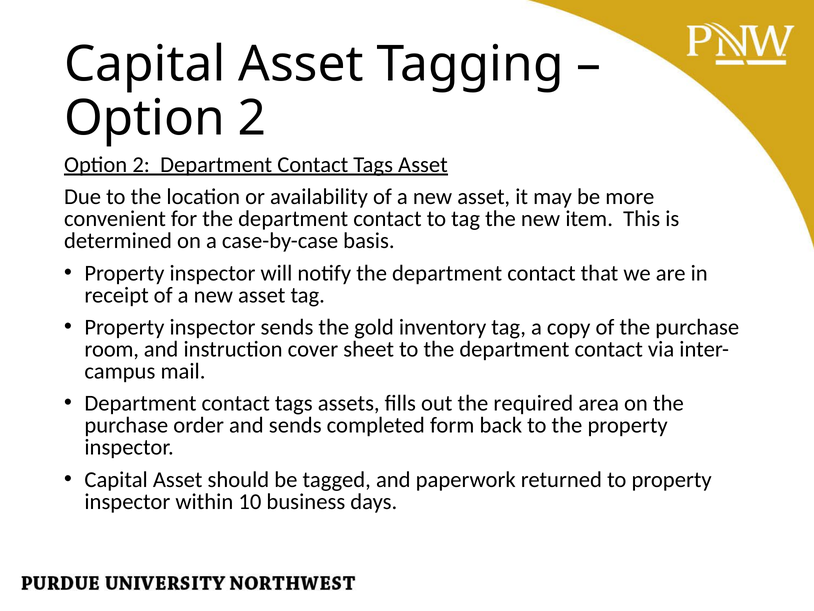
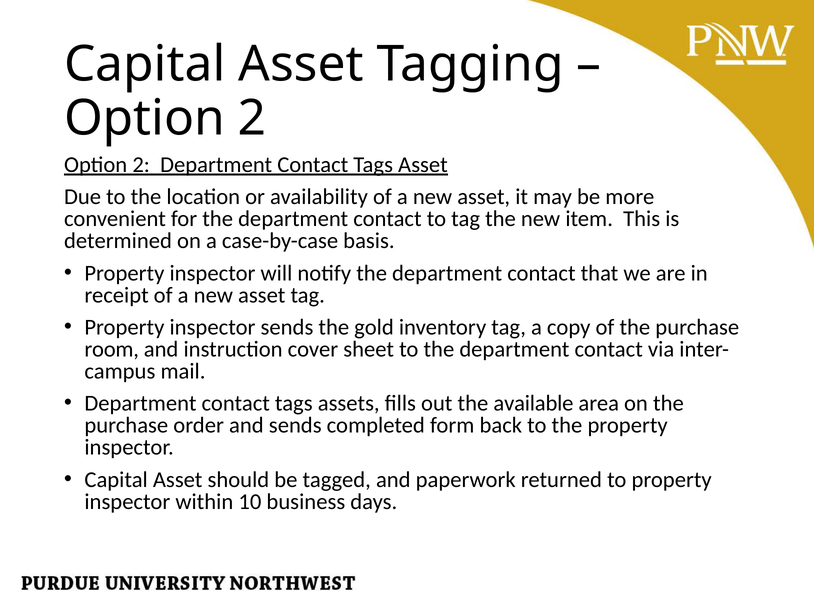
required: required -> available (533, 403)
